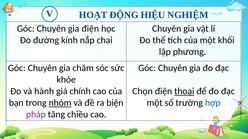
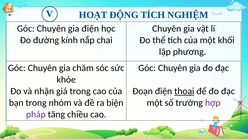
ĐỘNG HIỆU: HIỆU -> TÍCH (153, 15)
hành: hành -> nhận (44, 91)
giá chính: chính -> trong (80, 91)
Chọn: Chọn -> Đoạn (143, 91)
nhóm underline: present -> none (60, 103)
hợp colour: blue -> purple (213, 103)
